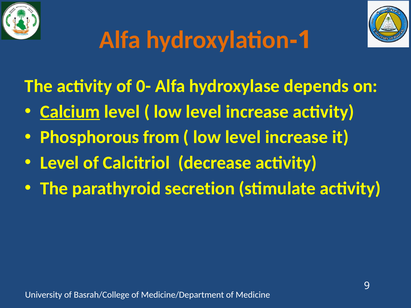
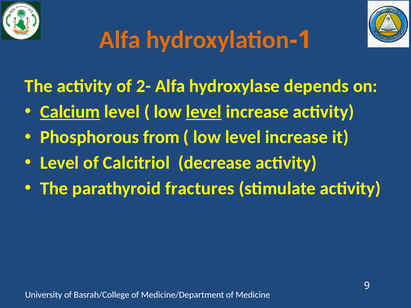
0-: 0- -> 2- (144, 86)
level underline: none -> present (204, 112)
secretion: secretion -> fractures (200, 189)
